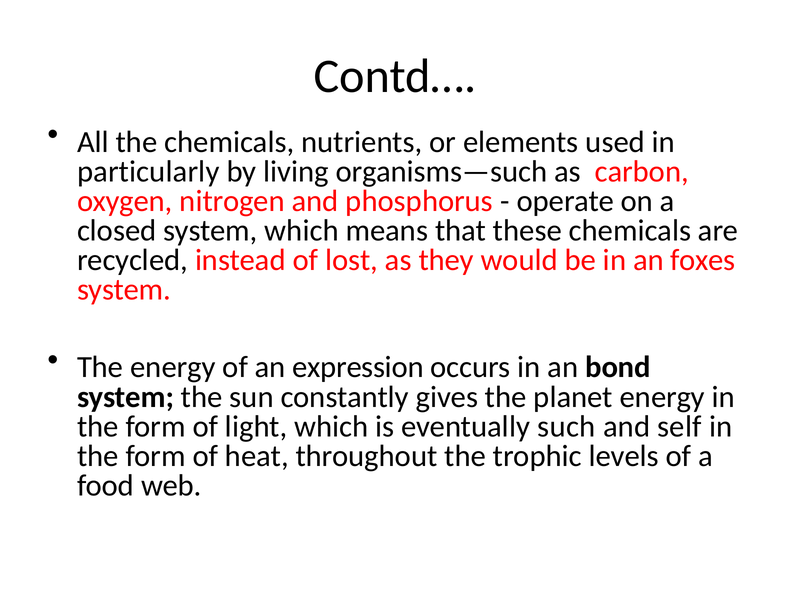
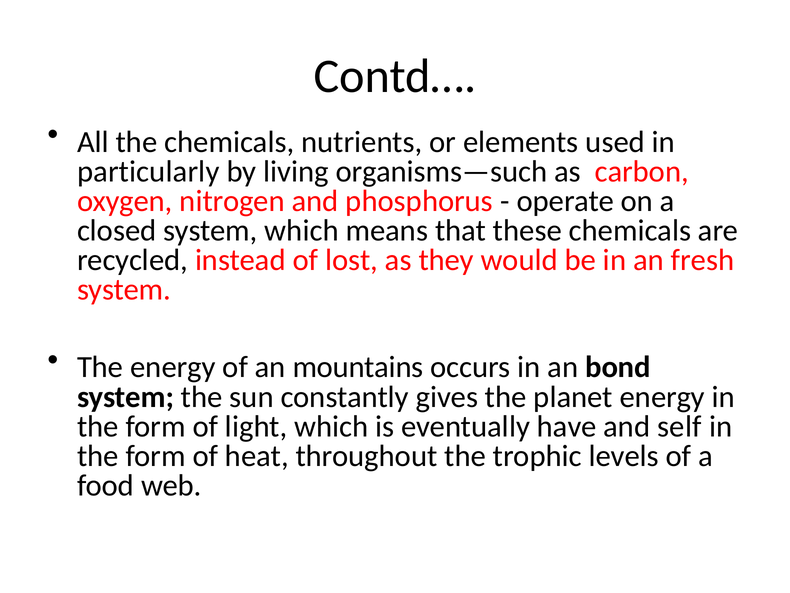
foxes: foxes -> fresh (703, 260)
expression: expression -> mountains (358, 367)
such: such -> have (567, 426)
